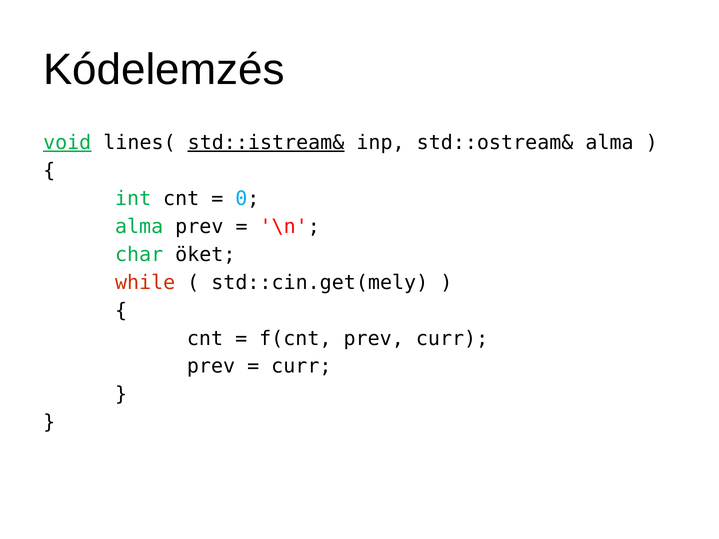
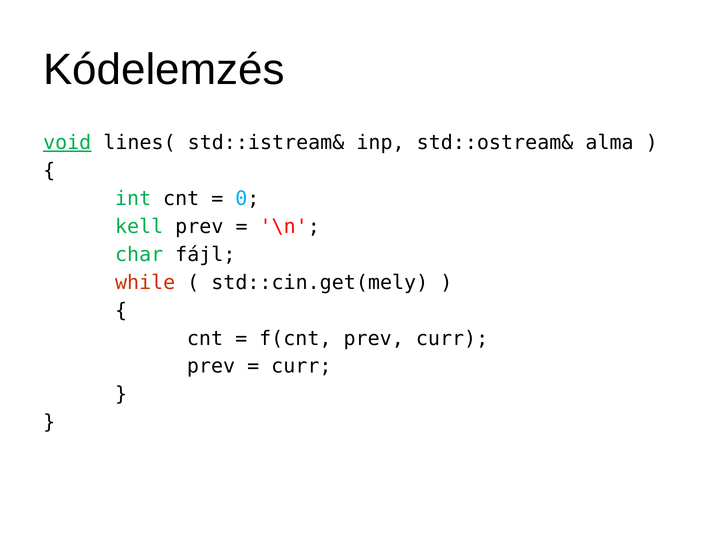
std::istream& underline: present -> none (266, 143)
alma: alma -> kell (139, 227)
öket: öket -> fájl (205, 255)
